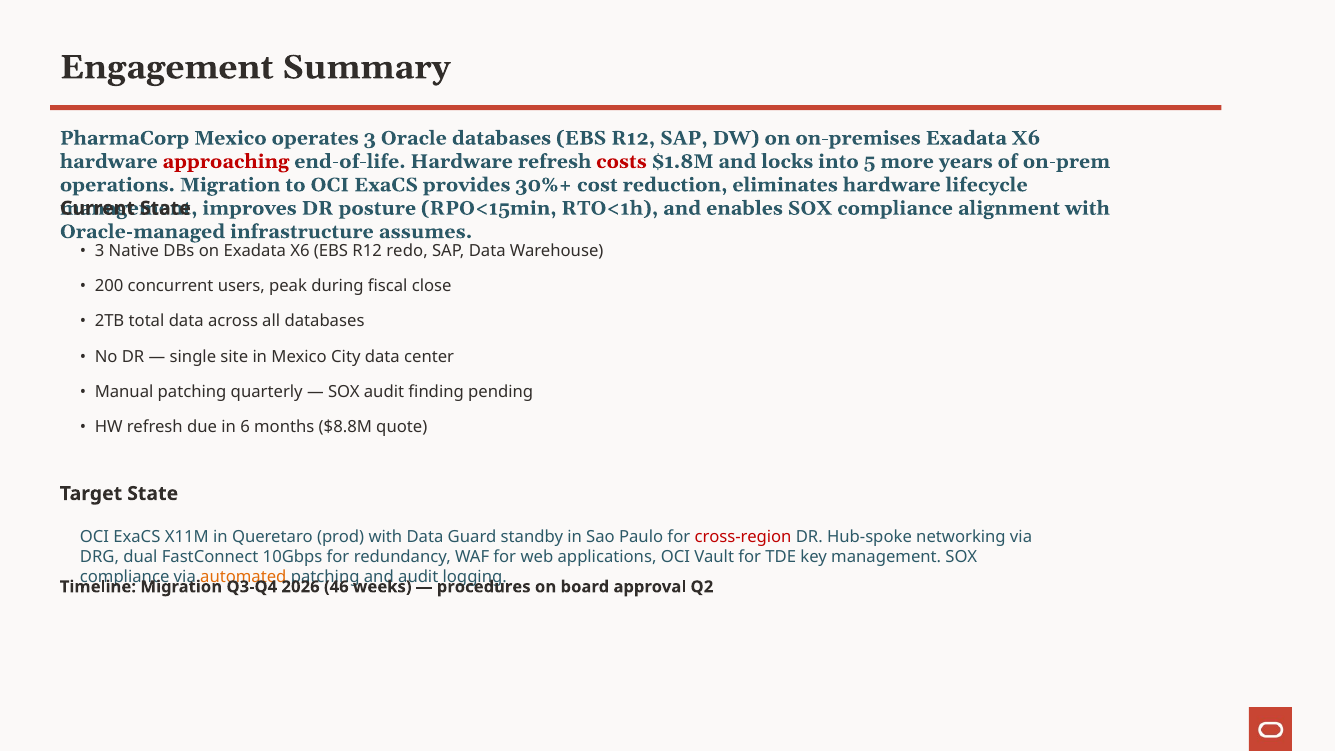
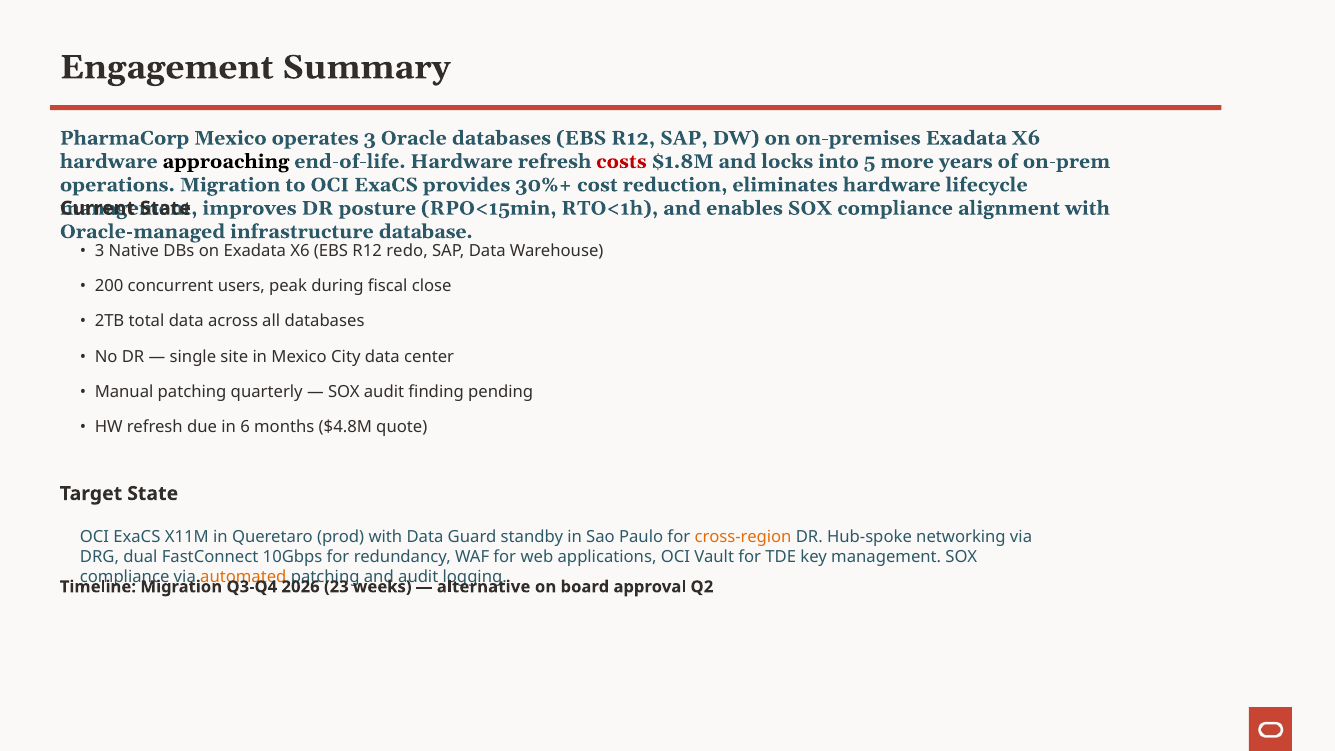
approaching colour: red -> black (226, 161)
assumes: assumes -> database (426, 232)
$8.8M: $8.8M -> $4.8M (345, 427)
cross-region colour: red -> orange (743, 537)
46: 46 -> 23 (336, 587)
procedures: procedures -> alternative (484, 587)
